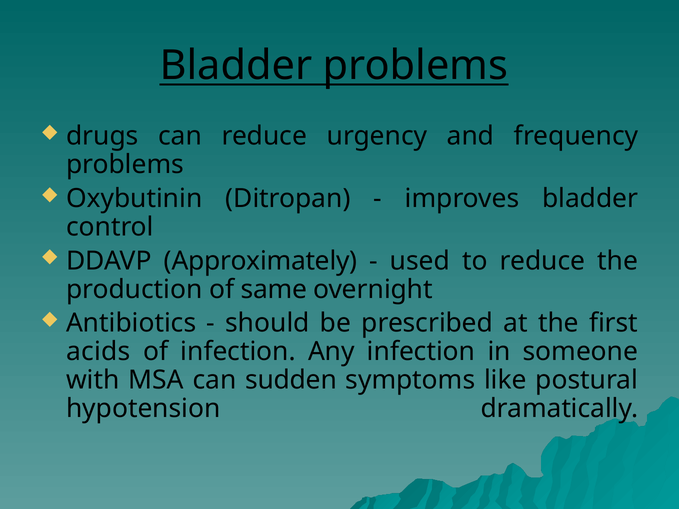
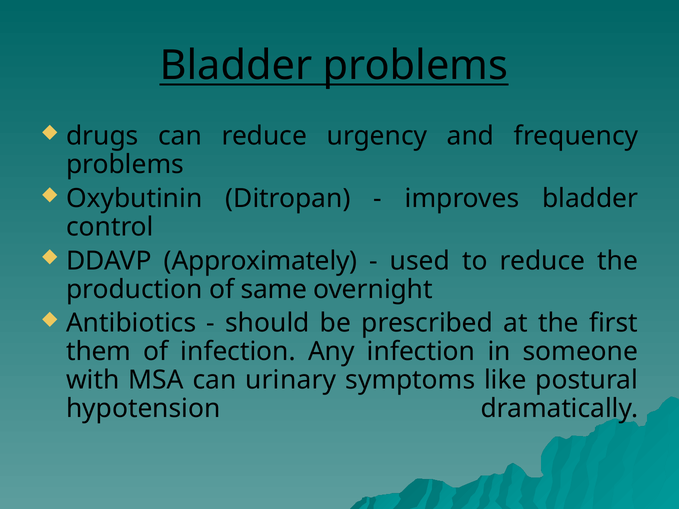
acids: acids -> them (99, 352)
sudden: sudden -> urinary (291, 380)
